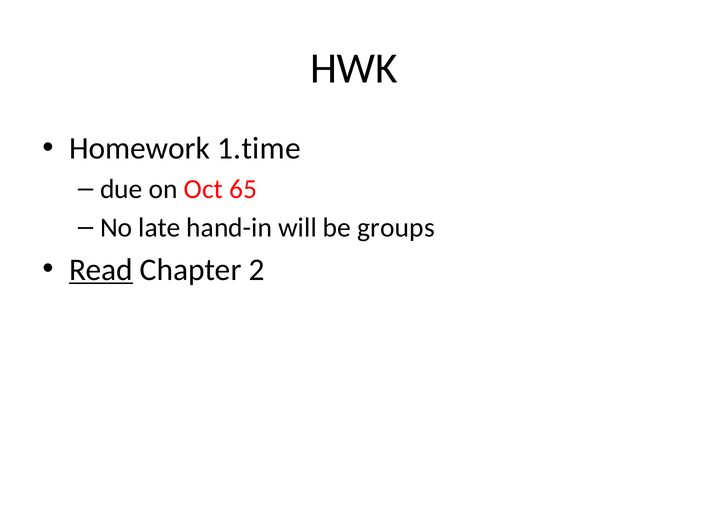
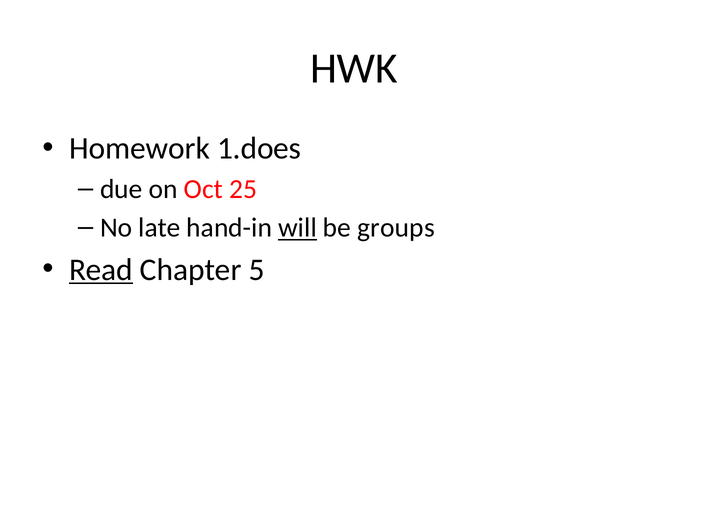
1.time: 1.time -> 1.does (259, 149)
65: 65 -> 25 (243, 189)
will underline: none -> present (298, 228)
2: 2 -> 5 (257, 270)
